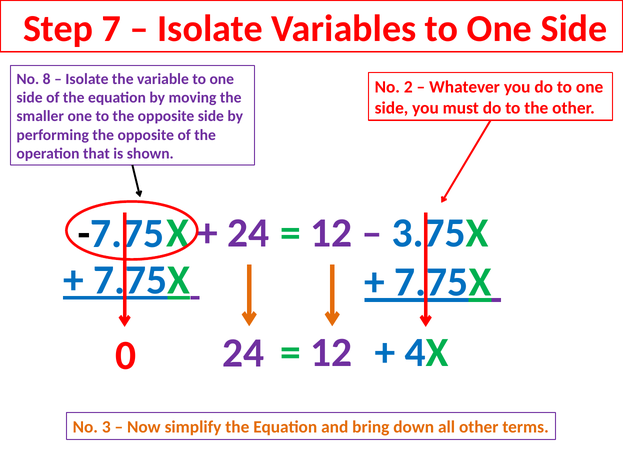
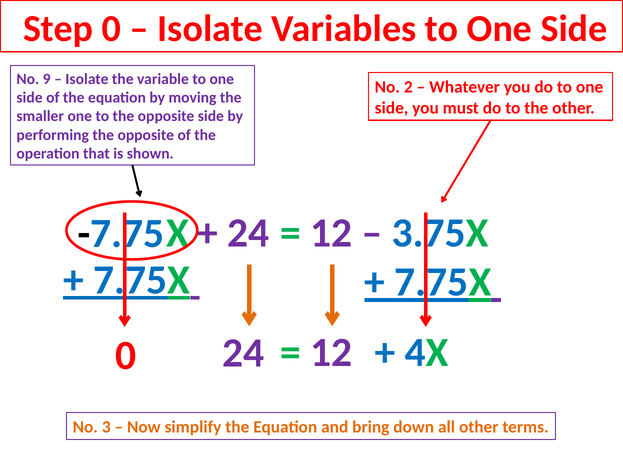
Step 7: 7 -> 0 (112, 29)
8: 8 -> 9 (47, 79)
